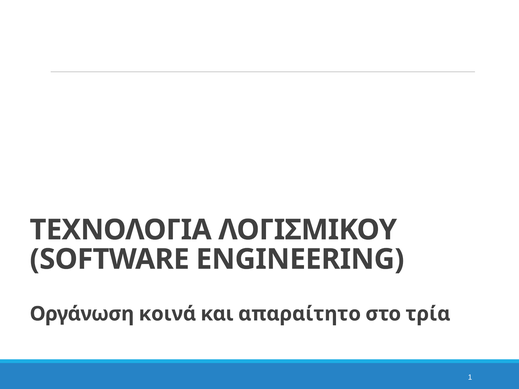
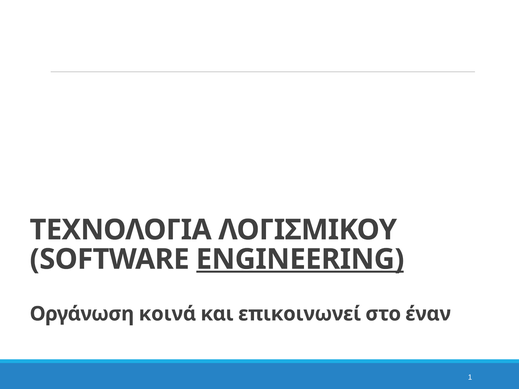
ENGINEERING underline: none -> present (300, 259)
απαραίτητο: απαραίτητο -> επικοινωνεί (300, 314)
τρία: τρία -> έναν (428, 314)
